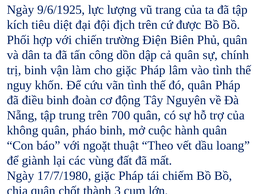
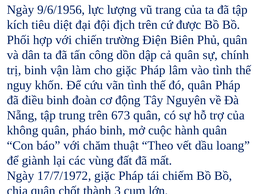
9/6/1925: 9/6/1925 -> 9/6/1956 (61, 10)
700: 700 -> 673 (121, 115)
ngoặt: ngoặt -> chăm (97, 146)
17/7/1980: 17/7/1980 -> 17/7/1972 (64, 176)
